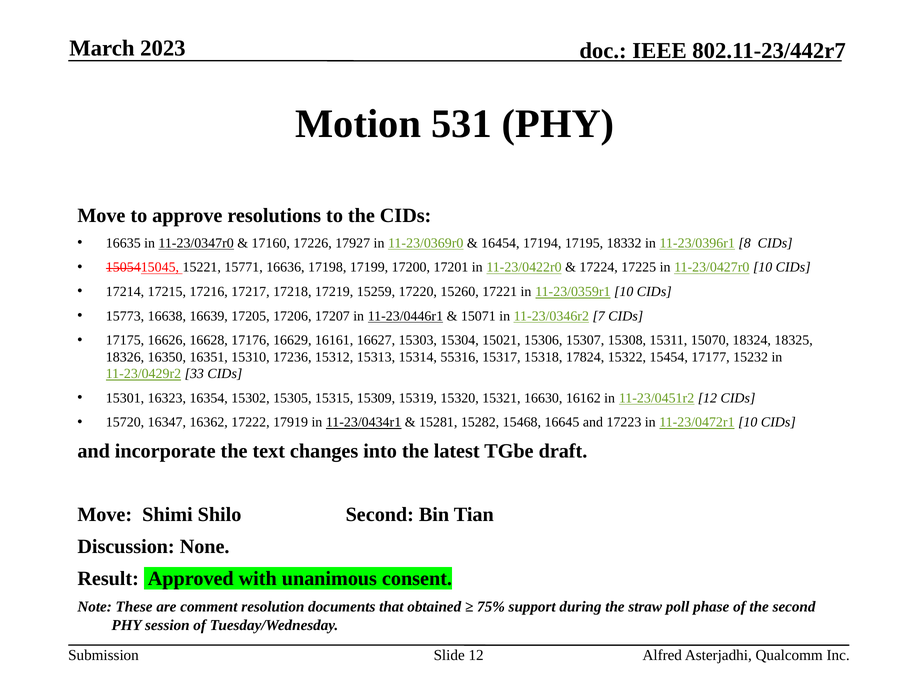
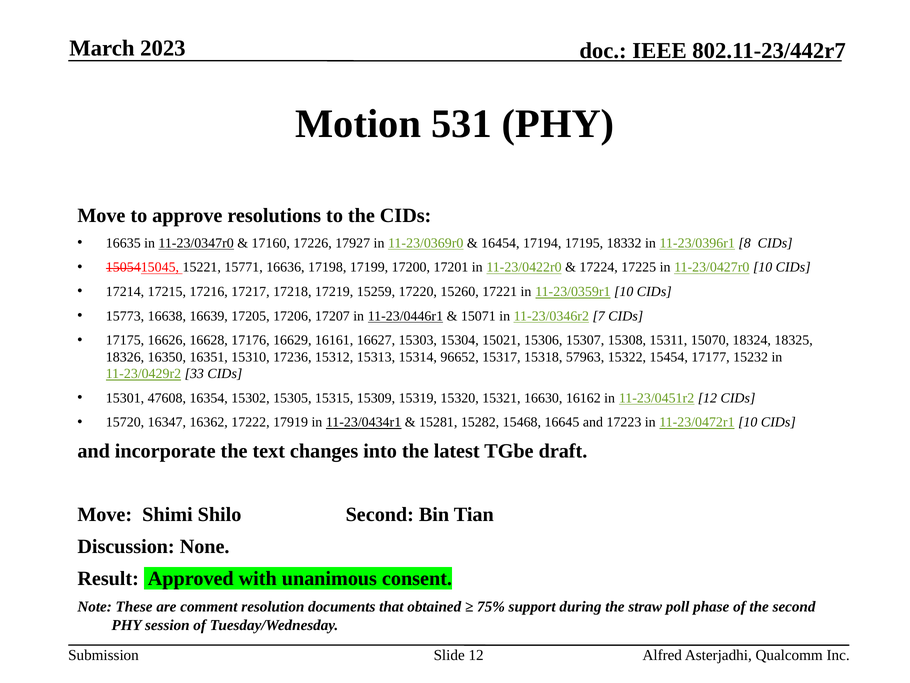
55316: 55316 -> 96652 (460, 357)
17824: 17824 -> 57963 (585, 357)
16323: 16323 -> 47608 (167, 398)
